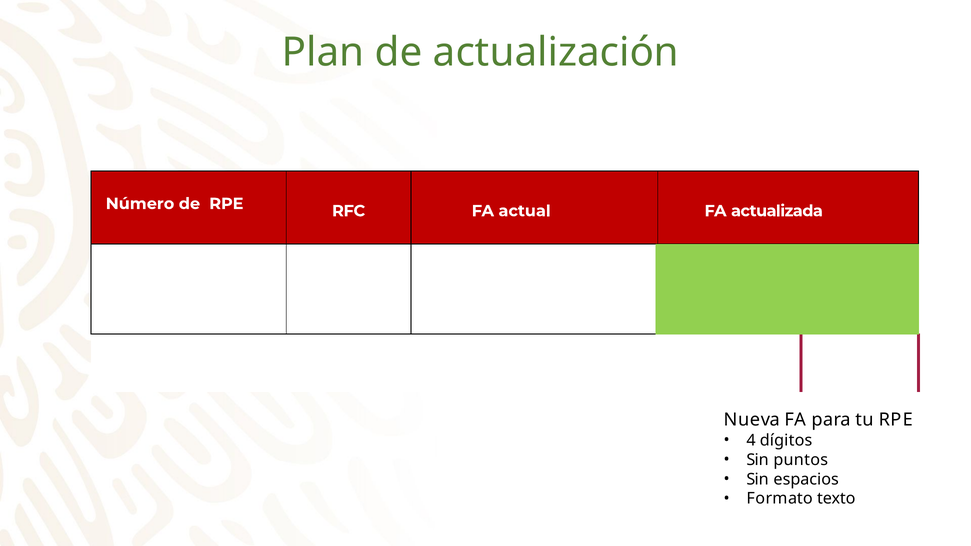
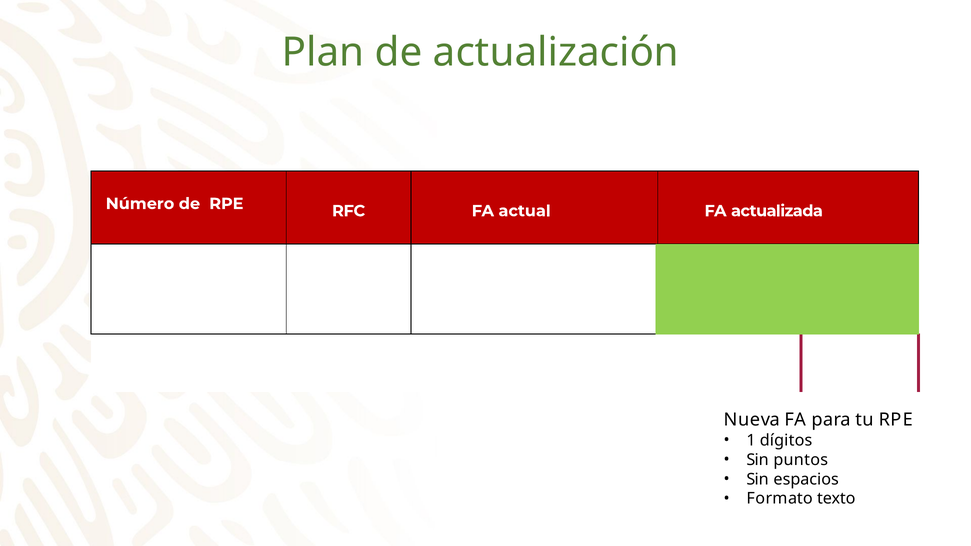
4: 4 -> 1 (751, 441)
